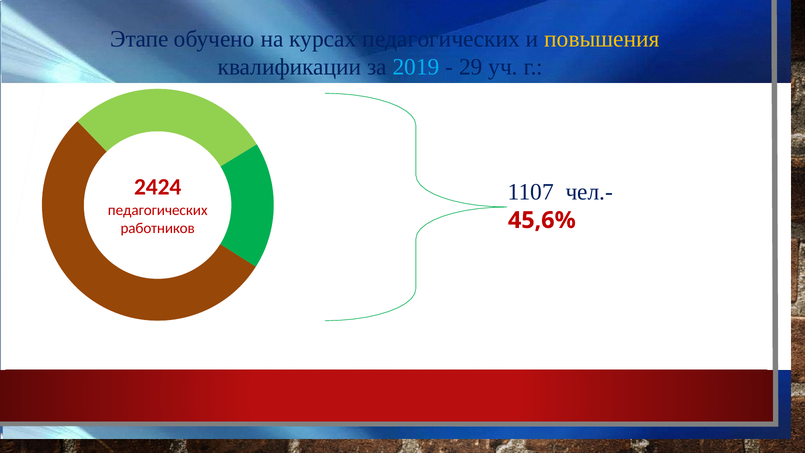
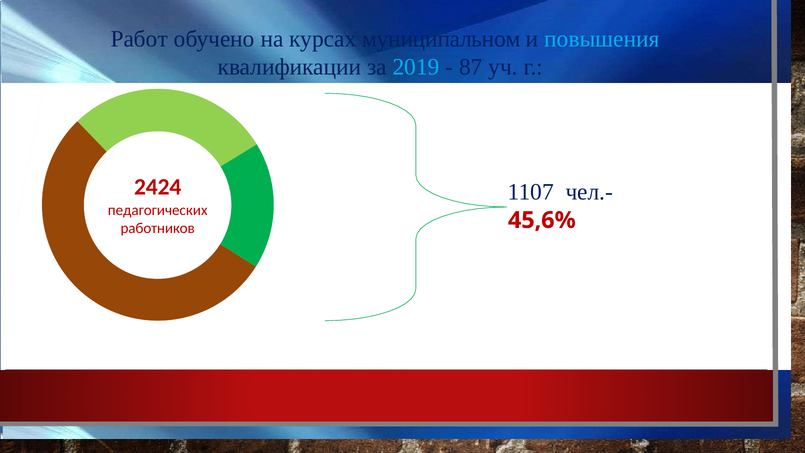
Этапе: Этапе -> Работ (139, 39)
курсах педагогических: педагогических -> муниципальном (441, 39)
повышения colour: yellow -> light blue (602, 39)
29: 29 -> 87 (471, 67)
